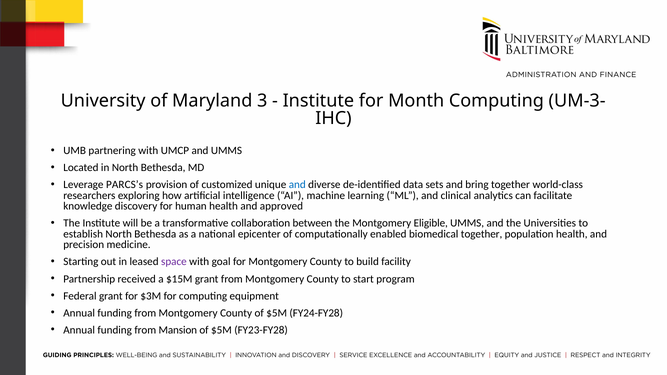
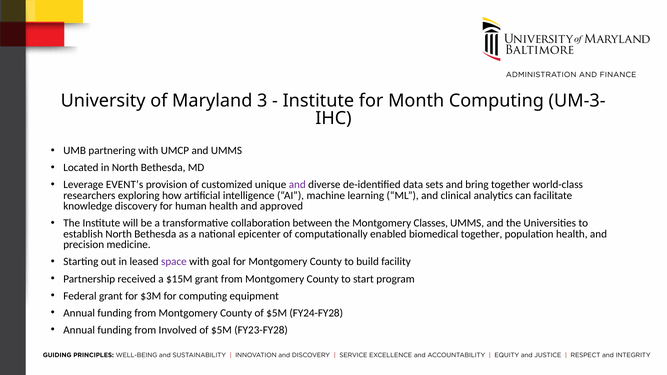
PARCS’s: PARCS’s -> EVENT’s (125, 185)
and colour: blue -> purple (297, 185)
Eligible: Eligible -> Classes (431, 223)
Mansion: Mansion -> Involved (178, 330)
